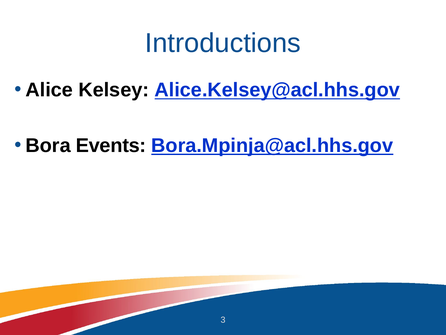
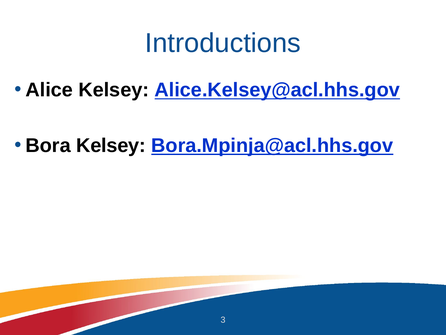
Bora Events: Events -> Kelsey (111, 145)
